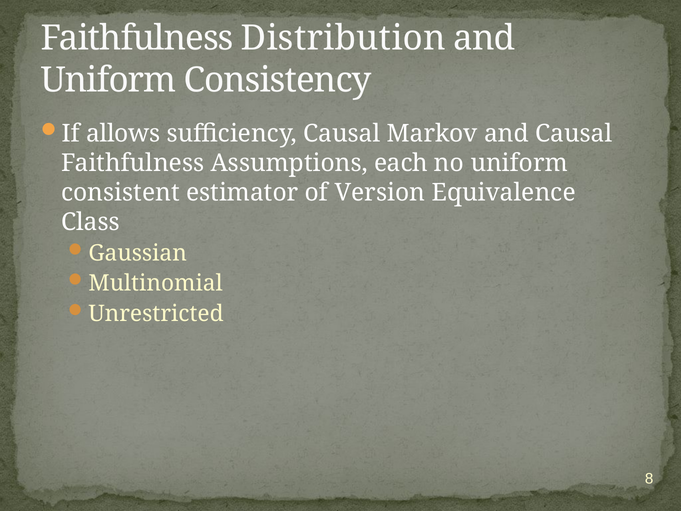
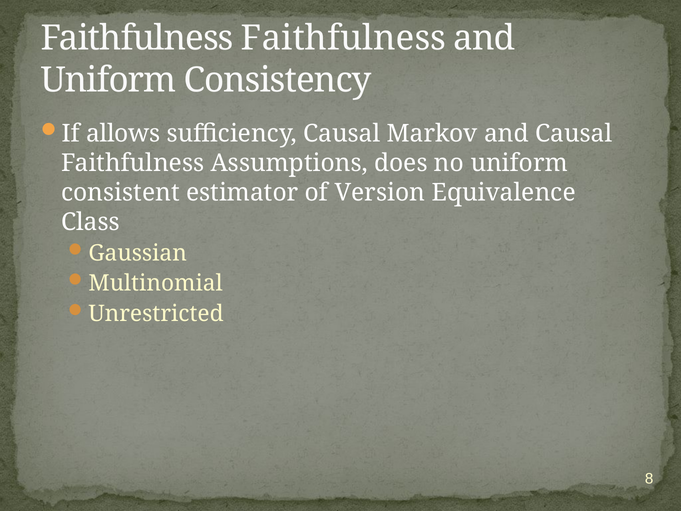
Faithfulness Distribution: Distribution -> Faithfulness (344, 38)
each: each -> does (401, 163)
